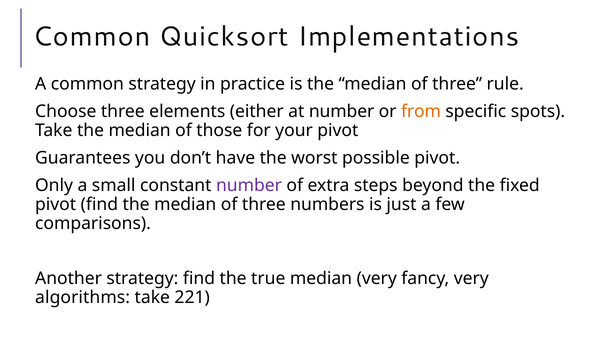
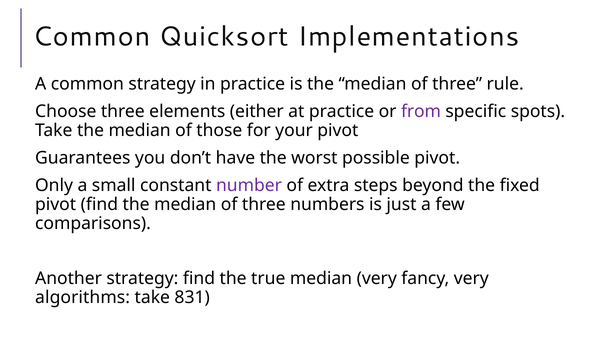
at number: number -> practice (342, 111)
from colour: orange -> purple (421, 111)
221: 221 -> 831 (192, 298)
